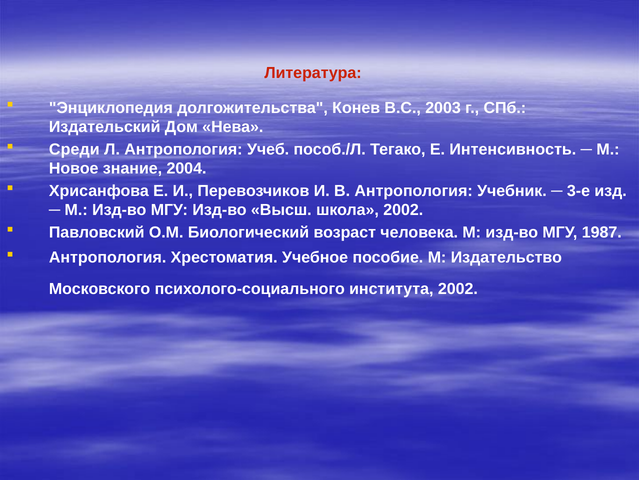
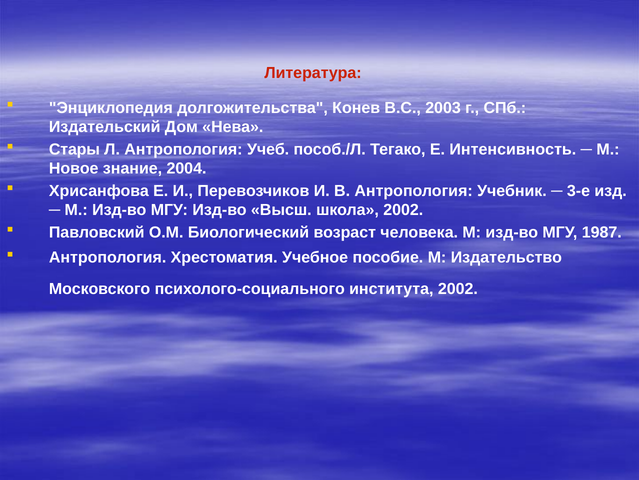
Среди: Среди -> Стары (74, 149)
